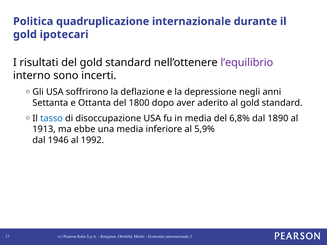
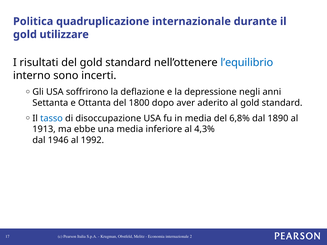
ipotecari: ipotecari -> utilizzare (64, 35)
l’equilibrio colour: purple -> blue (247, 63)
5,9%: 5,9% -> 4,3% (205, 129)
